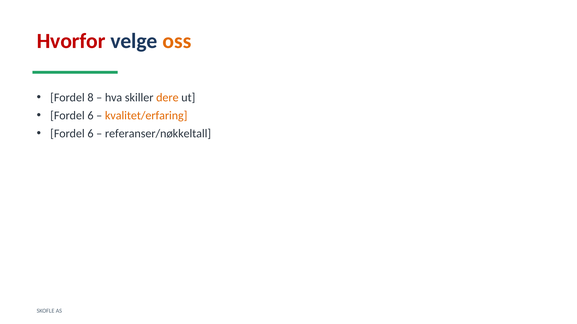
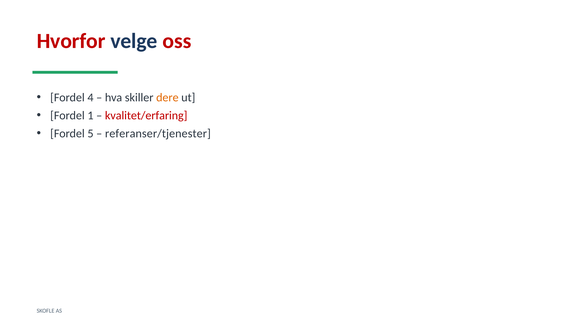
oss colour: orange -> red (177, 41)
8: 8 -> 4 (90, 98)
6: 6 -> 1 (90, 116)
kvalitet/erfaring colour: orange -> red (146, 116)
6: 6 -> 5 (90, 134)
referanser/nøkkeltall: referanser/nøkkeltall -> referanser/tjenester (158, 134)
